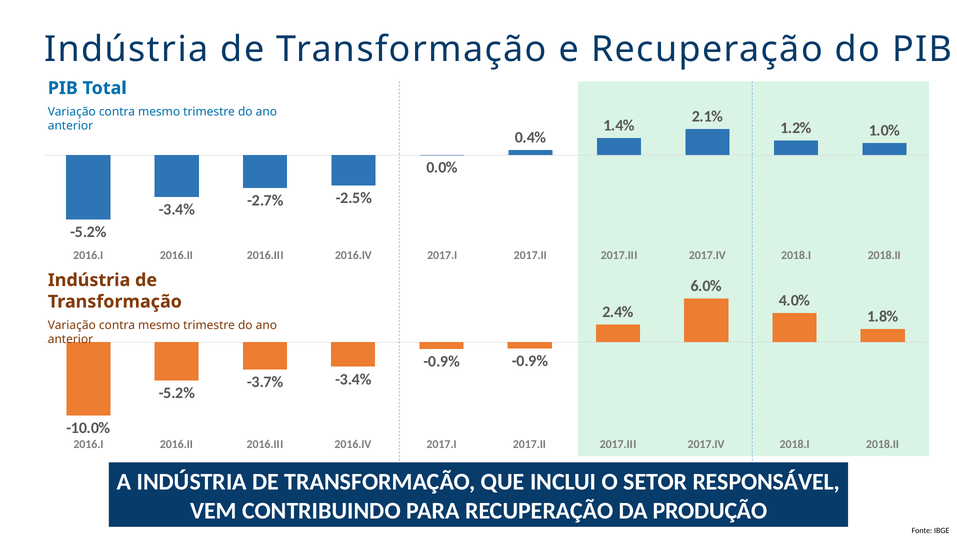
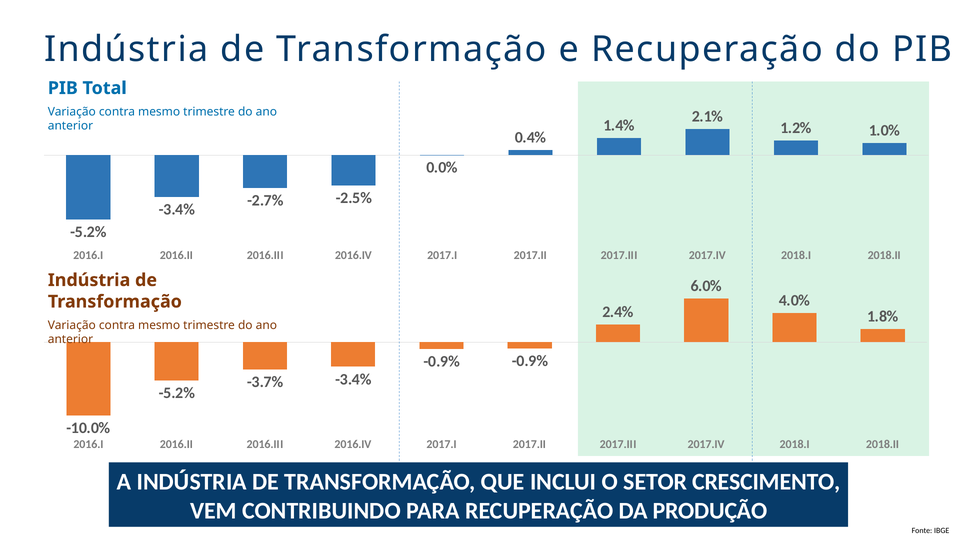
RESPONSÁVEL: RESPONSÁVEL -> CRESCIMENTO (766, 482)
